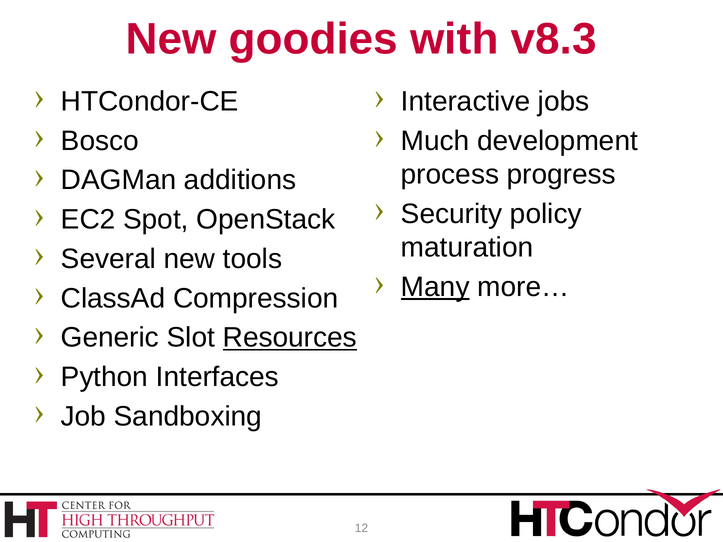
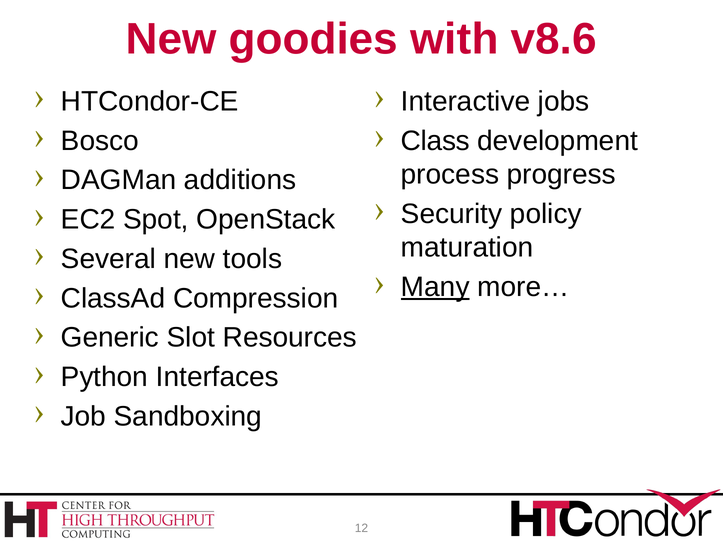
v8.3: v8.3 -> v8.6 (554, 39)
Much: Much -> Class (435, 141)
Resources underline: present -> none (290, 338)
